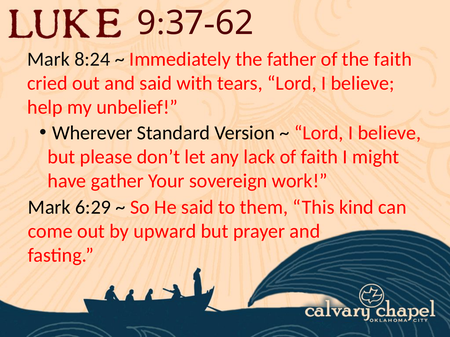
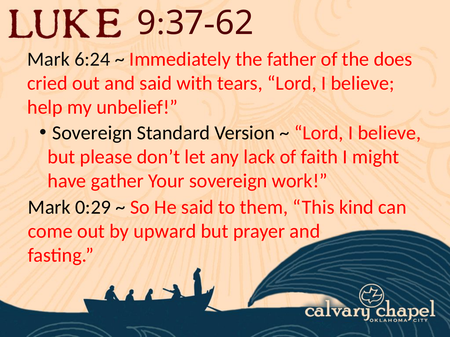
8:24: 8:24 -> 6:24 (92, 59)
the faith: faith -> does (393, 59)
Wherever: Wherever -> Sovereign (92, 133)
6:29: 6:29 -> 0:29 (93, 208)
